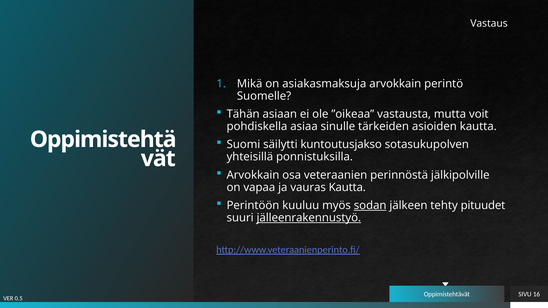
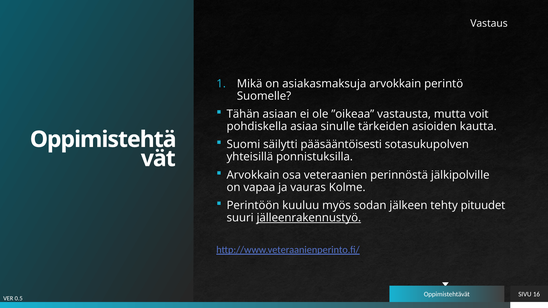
kuntoutusjakso: kuntoutusjakso -> pääsääntöisesti (341, 145)
vauras Kautta: Kautta -> Kolme (347, 187)
sodan underline: present -> none (370, 205)
